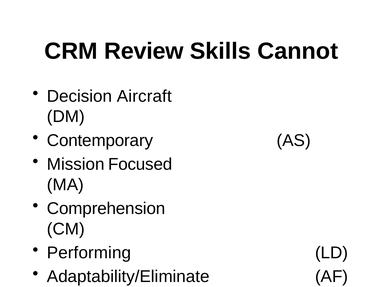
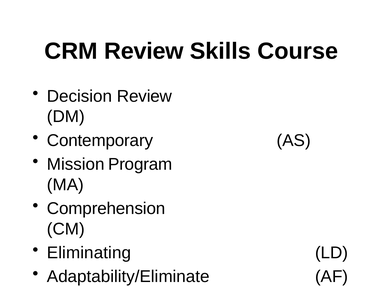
Cannot: Cannot -> Course (298, 51)
Decision Aircraft: Aircraft -> Review (144, 96)
Focused: Focused -> Program (140, 164)
Performing: Performing -> Eliminating (89, 253)
